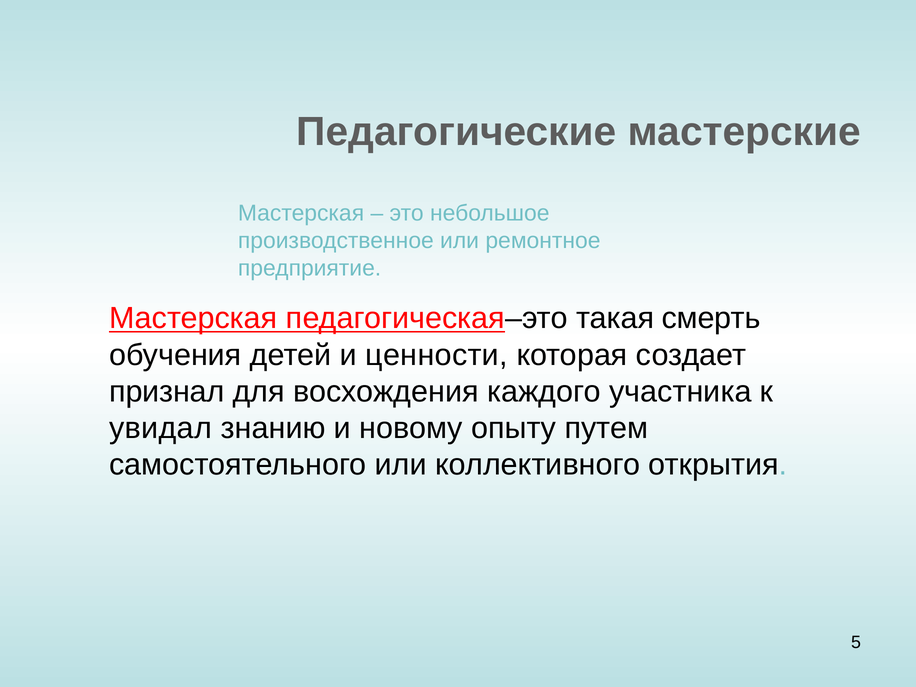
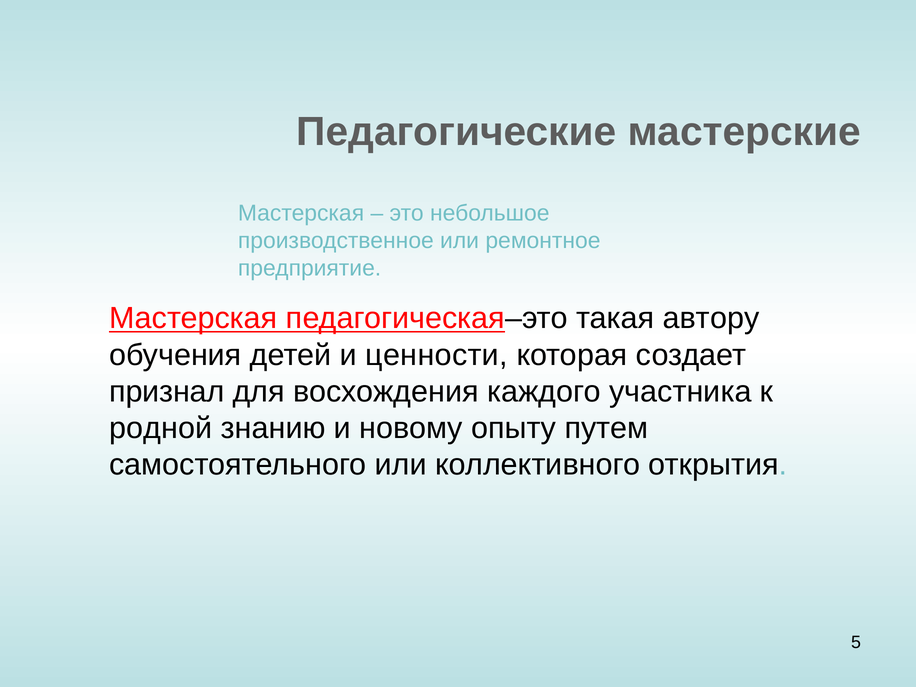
смерть: смерть -> автору (711, 318)
увидал: увидал -> родной (161, 428)
